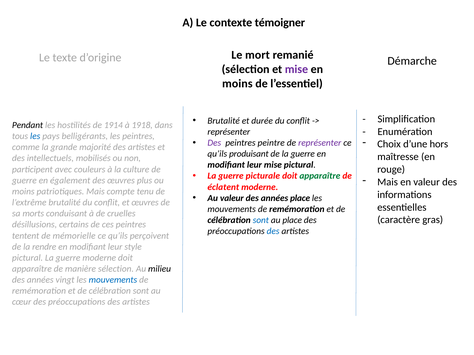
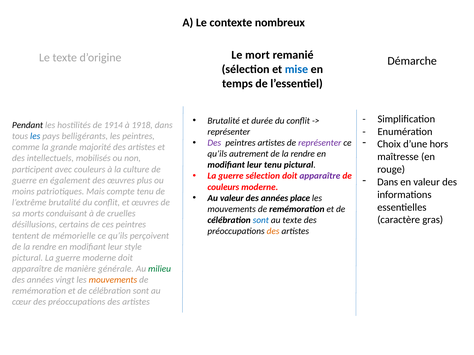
témoigner: témoigner -> nombreux (280, 23)
mise colour: purple -> blue (296, 69)
moins: moins -> temps (237, 84)
peintres peintre: peintre -> artistes (271, 143)
produisant: produisant -> autrement (249, 154)
guerre: guerre -> rendre (303, 154)
leur mise: mise -> tenu (273, 165)
guerre picturale: picturale -> sélection (263, 176)
apparaître colour: green -> purple (320, 176)
Mais: Mais -> Dans (388, 182)
éclatent: éclatent -> couleurs (223, 187)
au place: place -> texte (292, 220)
des colour: blue -> orange (273, 232)
manière sélection: sélection -> générale (116, 269)
milieu colour: black -> green (160, 269)
mouvements colour: blue -> orange (113, 280)
